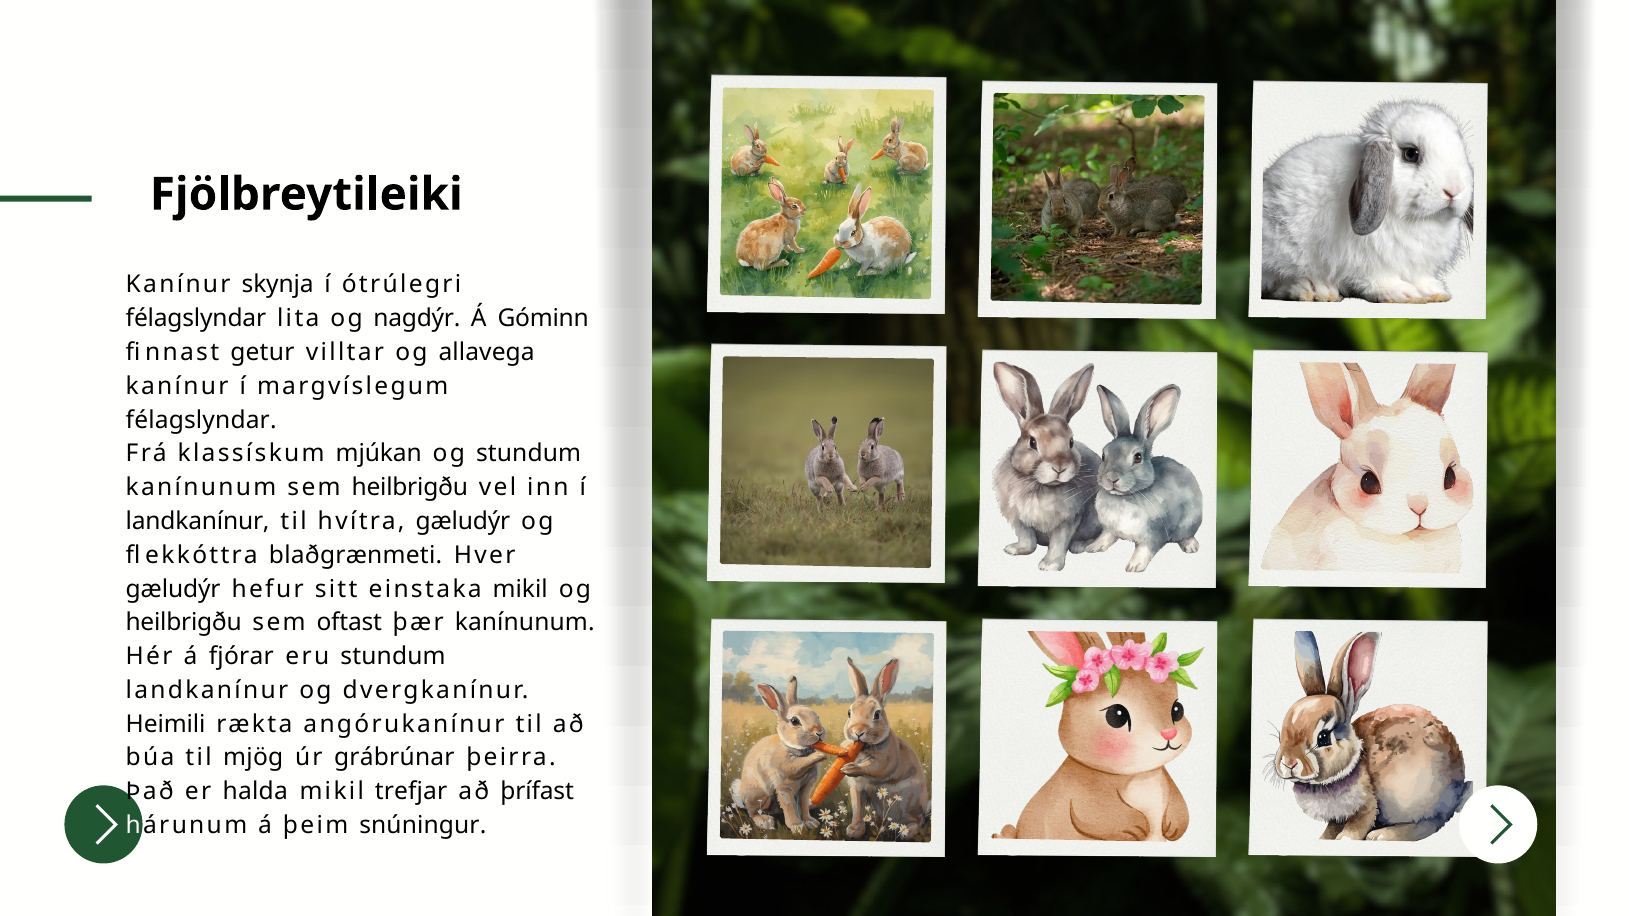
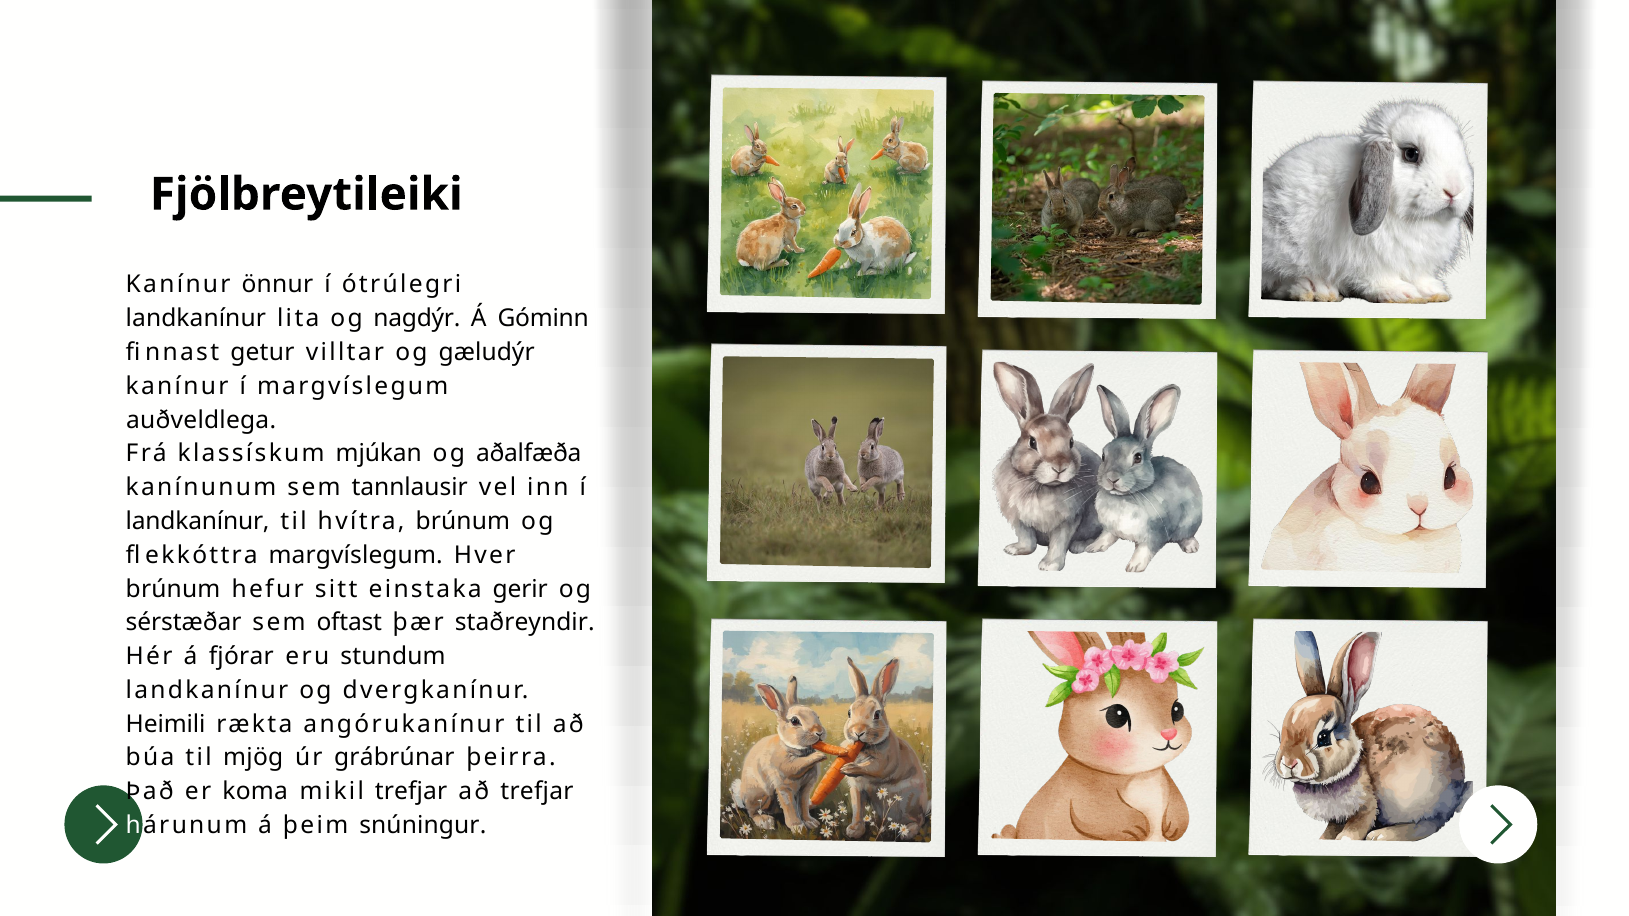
skynja: skynja -> önnur (277, 285)
félagslyndar: félagslyndar -> landkanínur (196, 319)
allavega: allavega -> gæludýr (487, 353)
félagslyndar: félagslyndar -> auðveldlega (201, 420)
og stundum: stundum -> aðalfæða (529, 454)
sem heilbrigðu: heilbrigðu -> tannlausir (410, 488)
hvítra gæludýr: gæludýr -> brúnum (463, 522)
flekkóttra blaðgrænmeti: blaðgrænmeti -> margvíslegum (356, 555)
gæludýr: gæludýr -> brúnum (173, 589)
einstaka mikil: mikil -> gerir (520, 589)
heilbrigðu: heilbrigðu -> sérstæðar (184, 623)
þær kanínunum: kanínunum -> staðreyndir (525, 623)
halda: halda -> koma (255, 792)
að þrífast: þrífast -> trefjar (537, 792)
